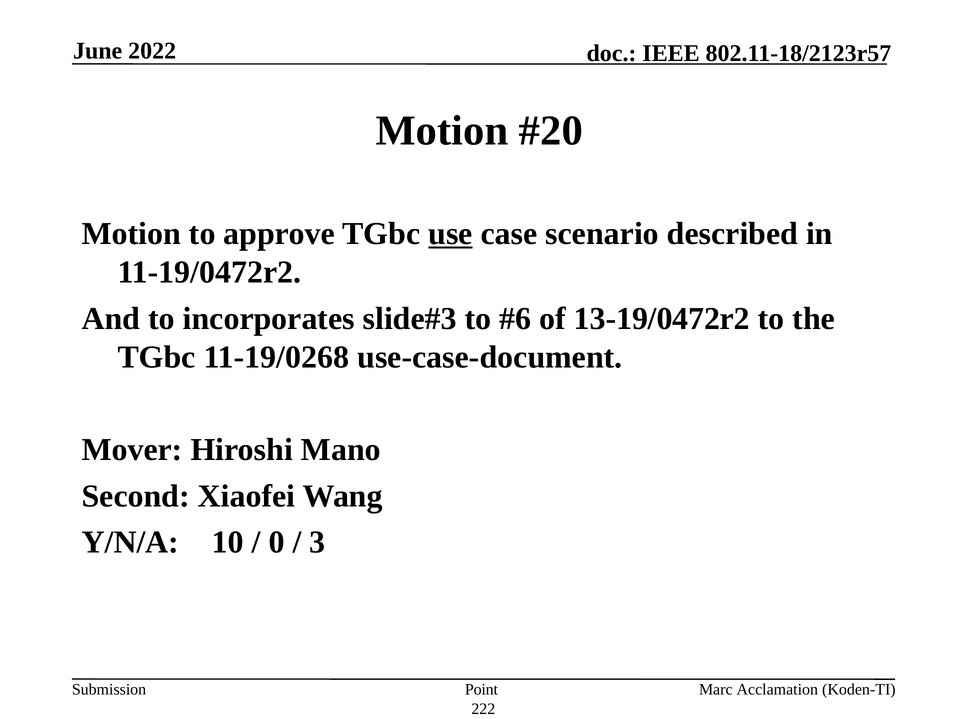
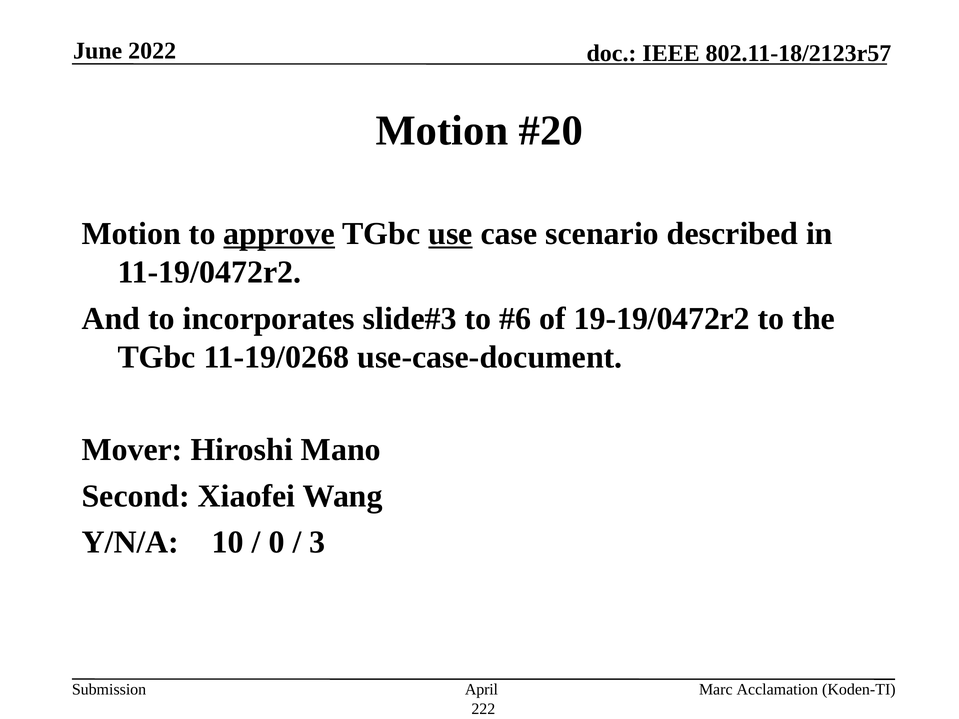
approve underline: none -> present (279, 234)
13-19/0472r2: 13-19/0472r2 -> 19-19/0472r2 (662, 319)
Point: Point -> April (481, 690)
